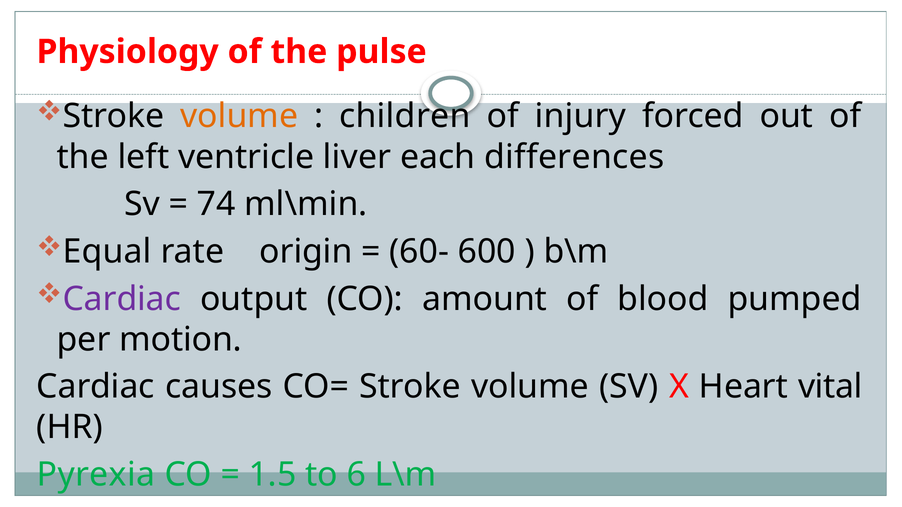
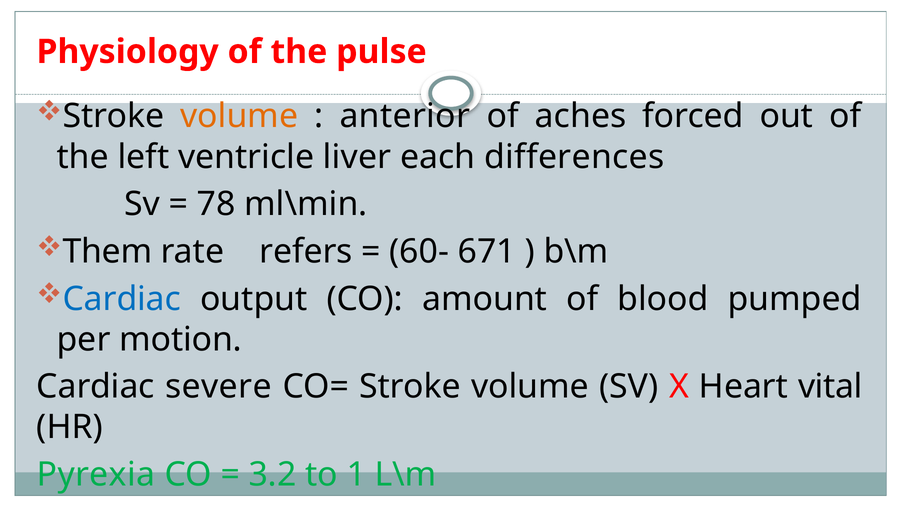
children: children -> anterior (405, 116)
injury: injury -> aches (581, 116)
74: 74 -> 78 (216, 204)
Equal: Equal -> Them (107, 252)
origin: origin -> refers (306, 252)
600: 600 -> 671 (487, 252)
Cardiac colour: purple -> blue (122, 299)
causes: causes -> severe (219, 387)
1.5: 1.5 -> 3.2 (273, 475)
6: 6 -> 1 (356, 475)
